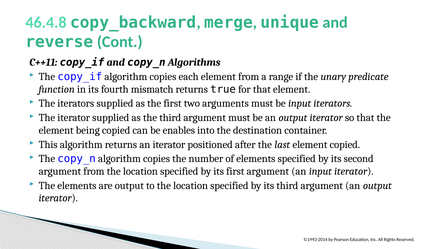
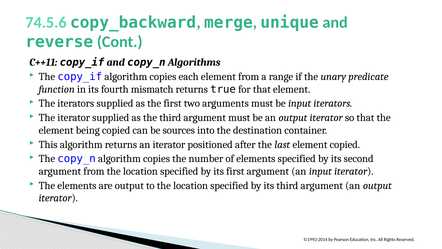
46.4.8: 46.4.8 -> 74.5.6 (46, 22)
enables: enables -> sources (179, 130)
